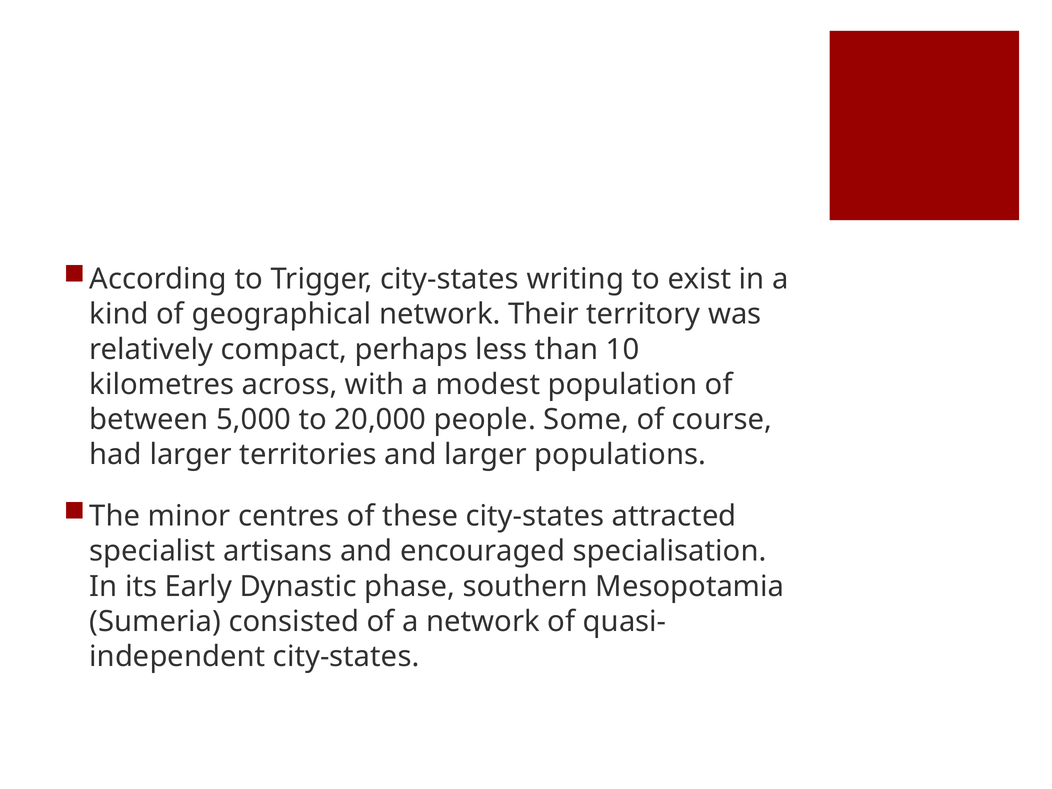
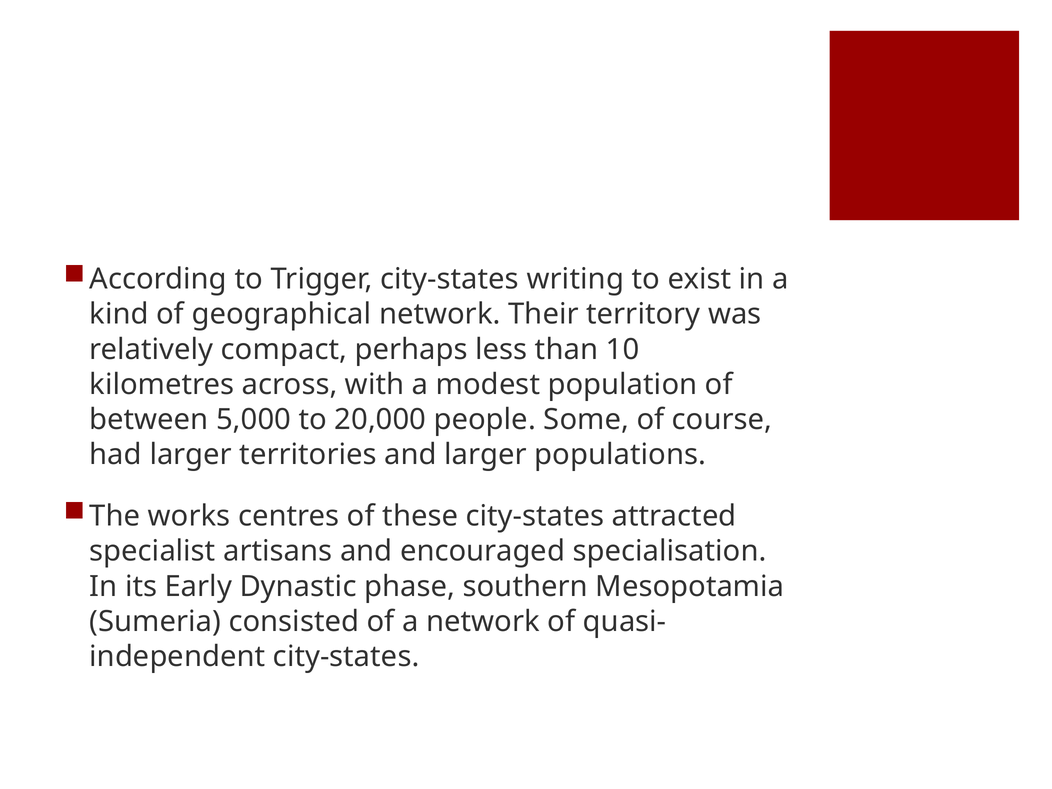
minor: minor -> works (189, 516)
